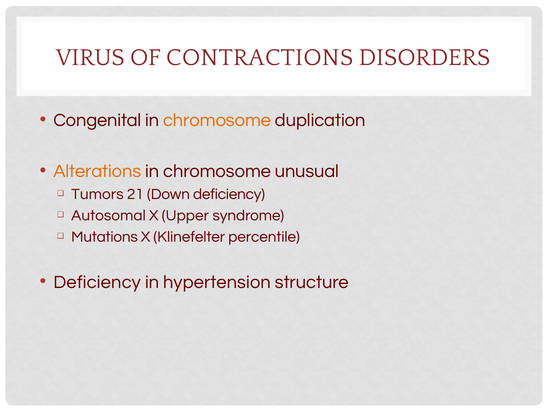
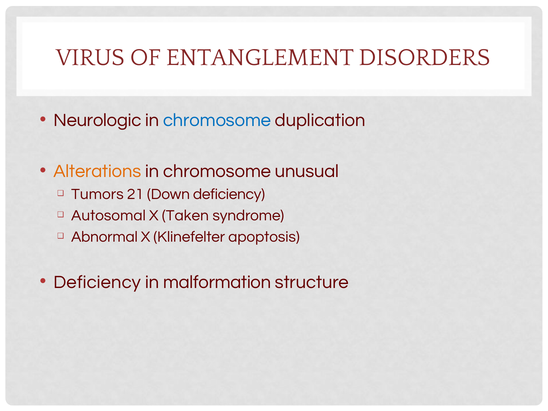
CONTRACTIONS: CONTRACTIONS -> ENTANGLEMENT (260, 57)
Congenital: Congenital -> Neurologic (97, 120)
chromosome colour: orange -> blue (217, 120)
Upper: Upper -> Taken (185, 215)
Mutations: Mutations -> Abnormal (104, 237)
percentile: percentile -> apoptosis (264, 237)
hypertension: hypertension -> malformation (217, 282)
